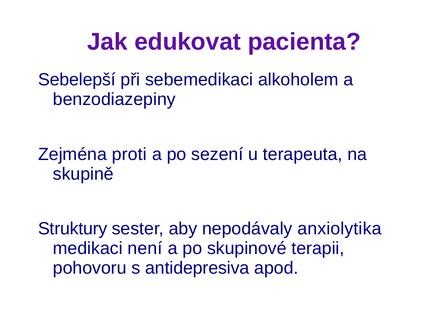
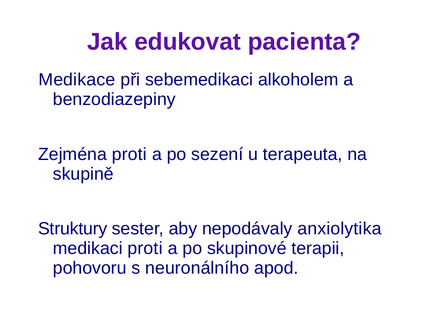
Sebelepší: Sebelepší -> Medikace (77, 80)
medikaci není: není -> proti (145, 249)
antidepresiva: antidepresiva -> neuronálního (197, 268)
